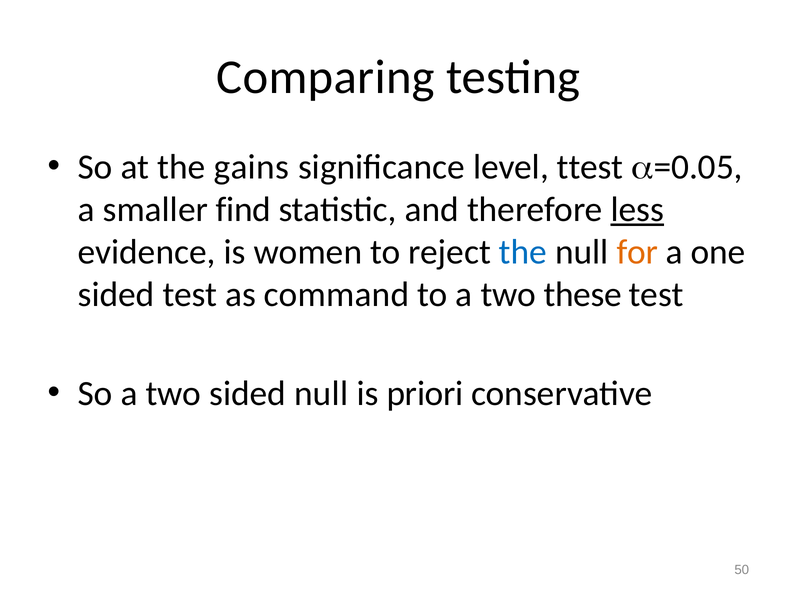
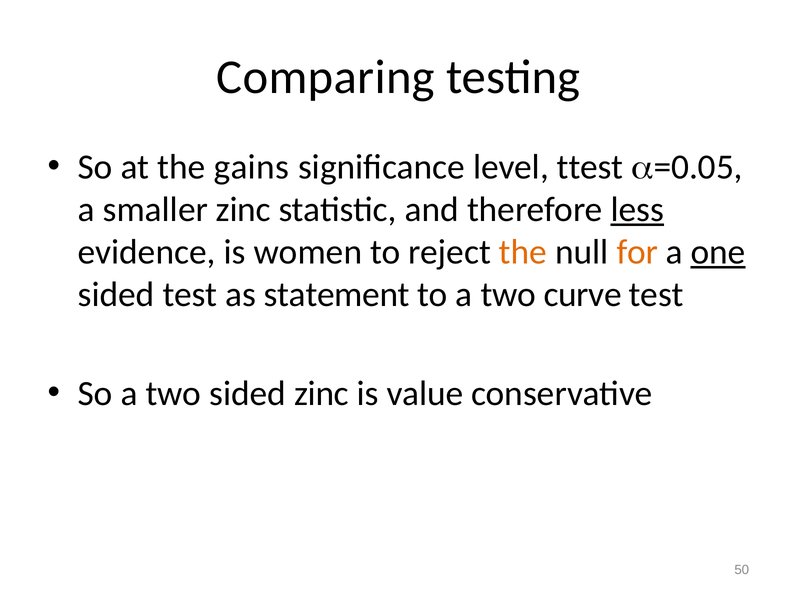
smaller find: find -> zinc (243, 210)
the colour: blue -> orange (523, 252)
one underline: none -> present (718, 252)
command: command -> statement (337, 295)
these: these -> curve (583, 295)
sided null: null -> zinc (321, 394)
priori: priori -> value (425, 394)
